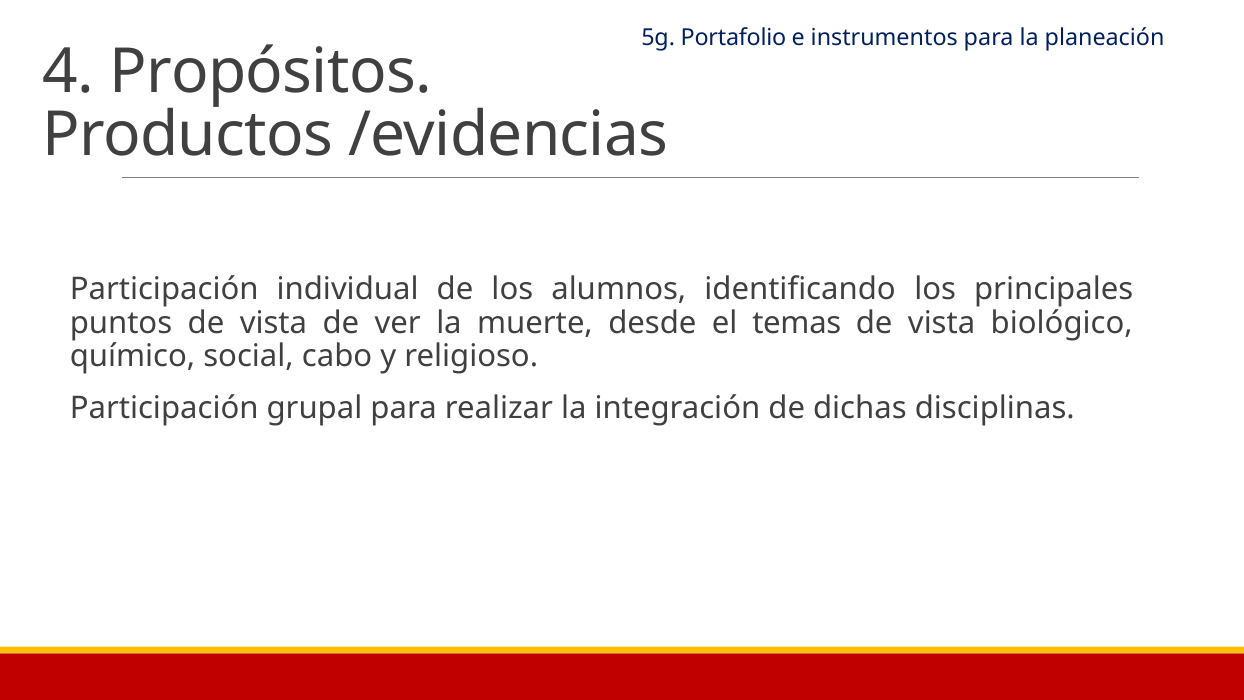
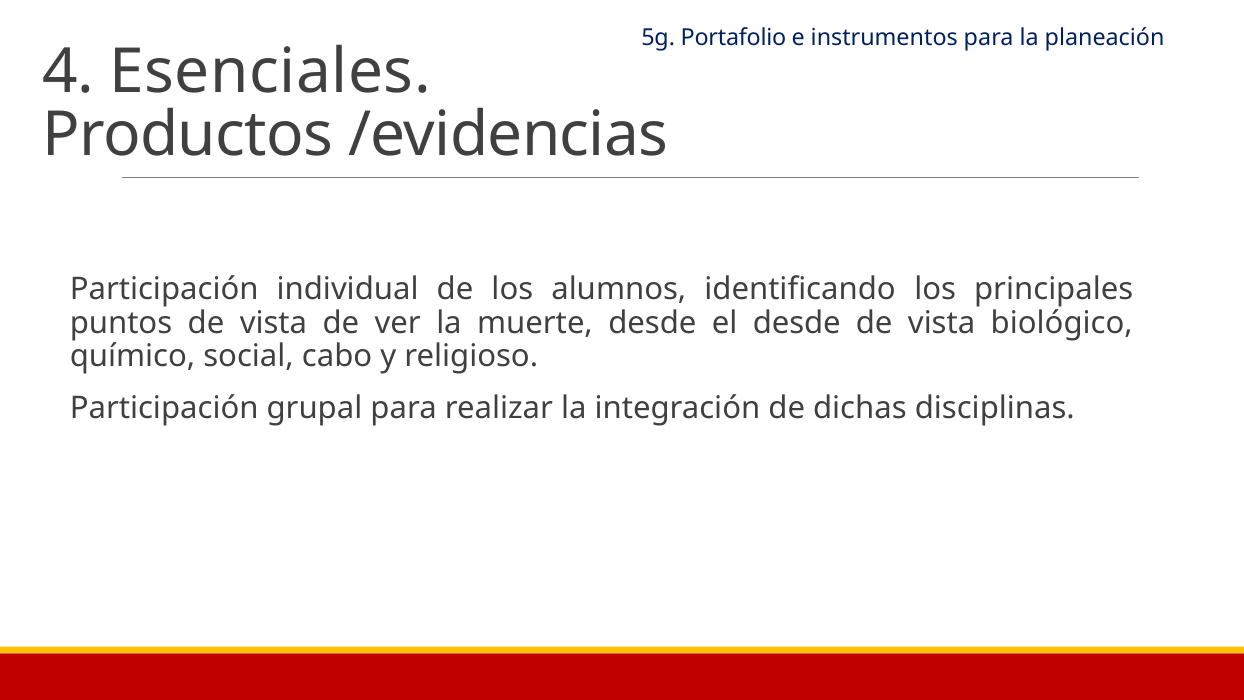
Propósitos: Propósitos -> Esenciales (270, 72)
el temas: temas -> desde (797, 323)
